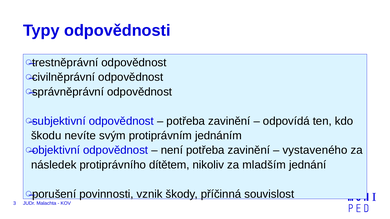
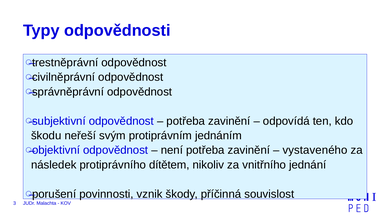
nevíte: nevíte -> neřeší (80, 136)
mladším: mladším -> vnitřního (264, 165)
